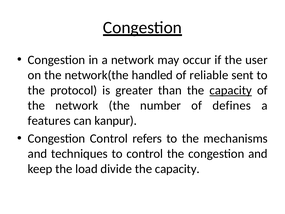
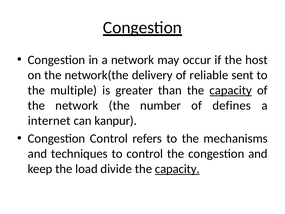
user: user -> host (256, 60)
handled: handled -> delivery (152, 75)
protocol: protocol -> multiple (74, 90)
features: features -> internet (49, 121)
capacity underline: none -> present (177, 169)
